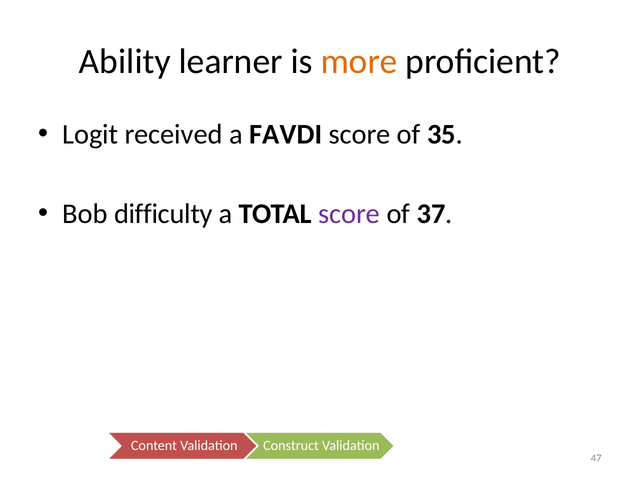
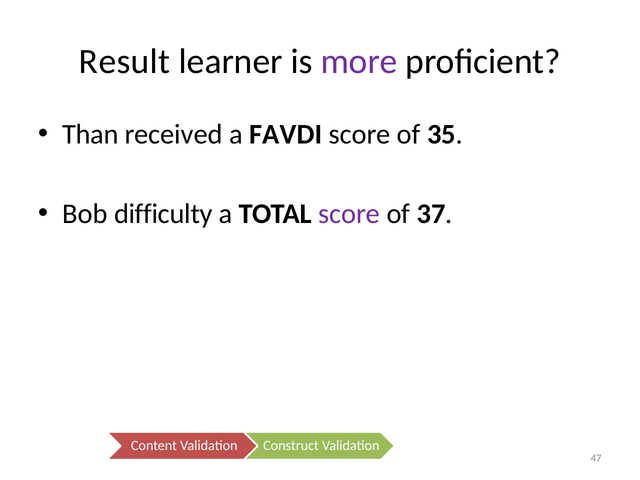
Ability: Ability -> Result (125, 62)
more colour: orange -> purple (359, 62)
Logit: Logit -> Than (90, 134)
